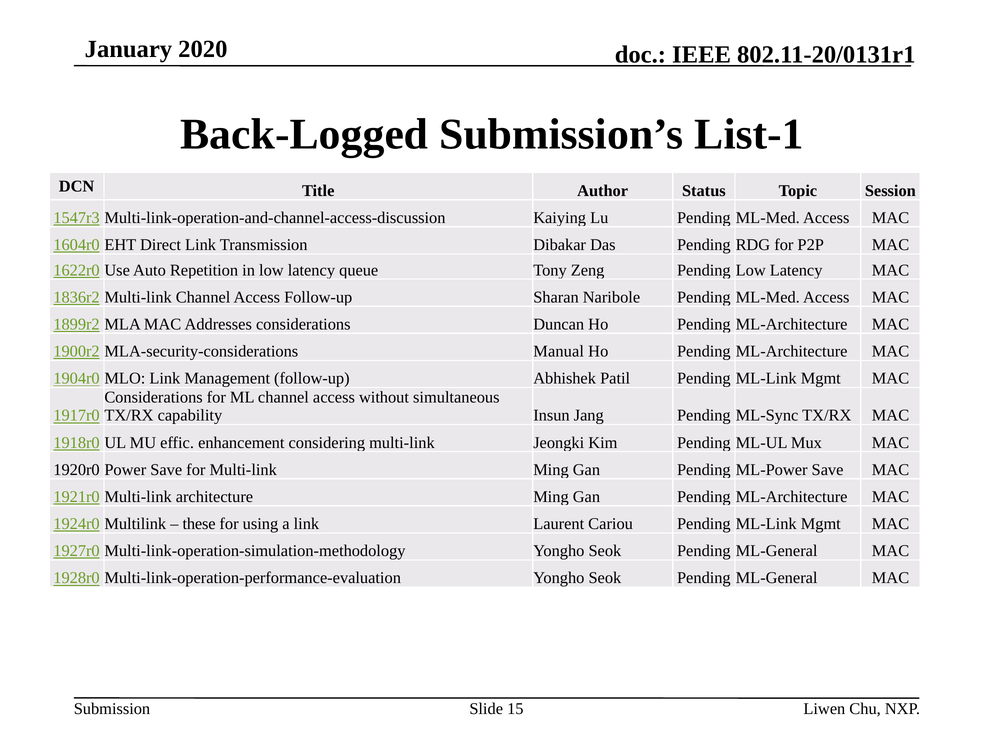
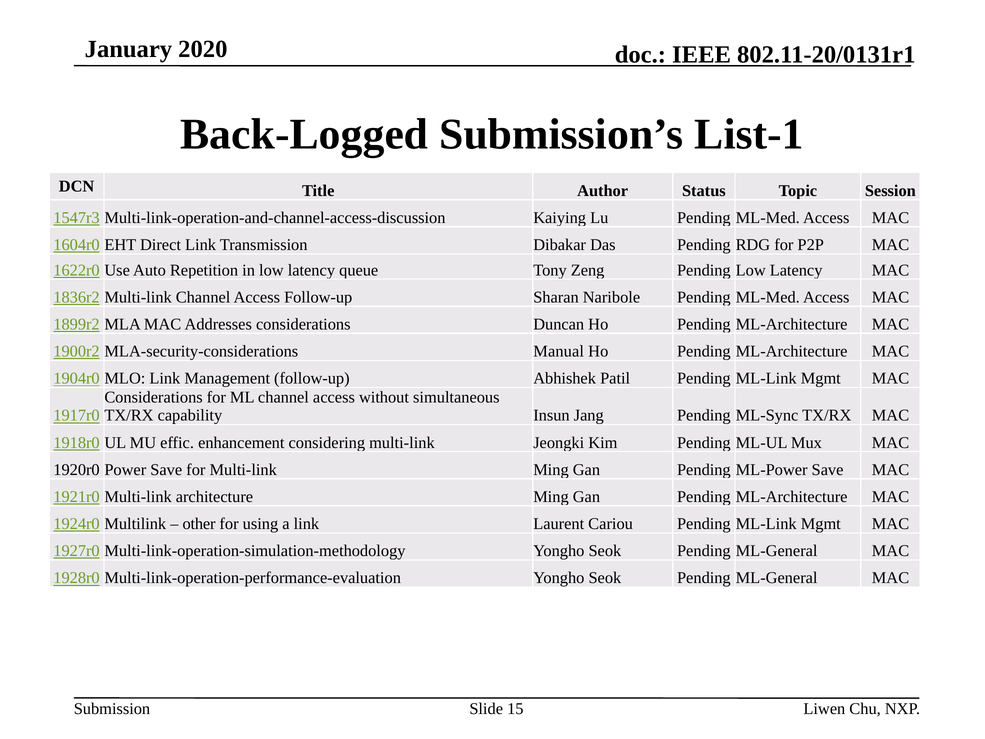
these: these -> other (199, 524)
